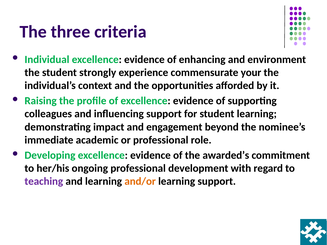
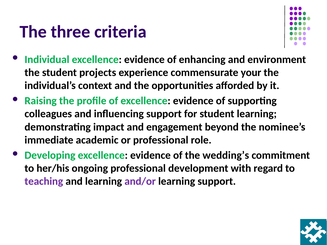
strongly: strongly -> projects (98, 73)
awarded’s: awarded’s -> wedding’s (226, 155)
and/or colour: orange -> purple (140, 182)
